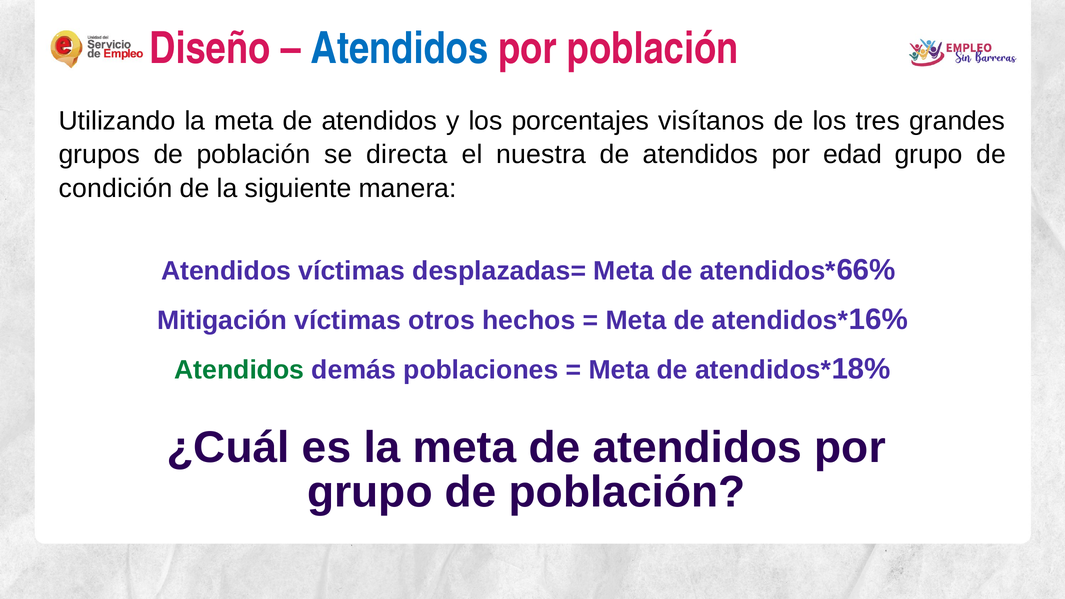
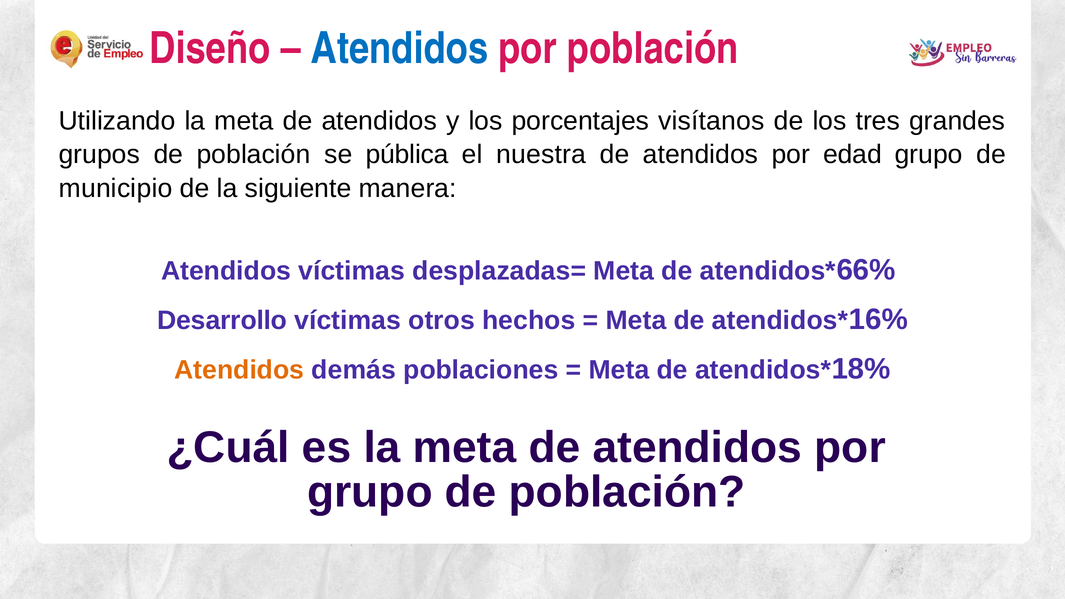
directa: directa -> pública (407, 155)
condición: condición -> municipio (116, 188)
Mitigación: Mitigación -> Desarrollo (222, 321)
Atendidos colour: green -> orange (239, 370)
